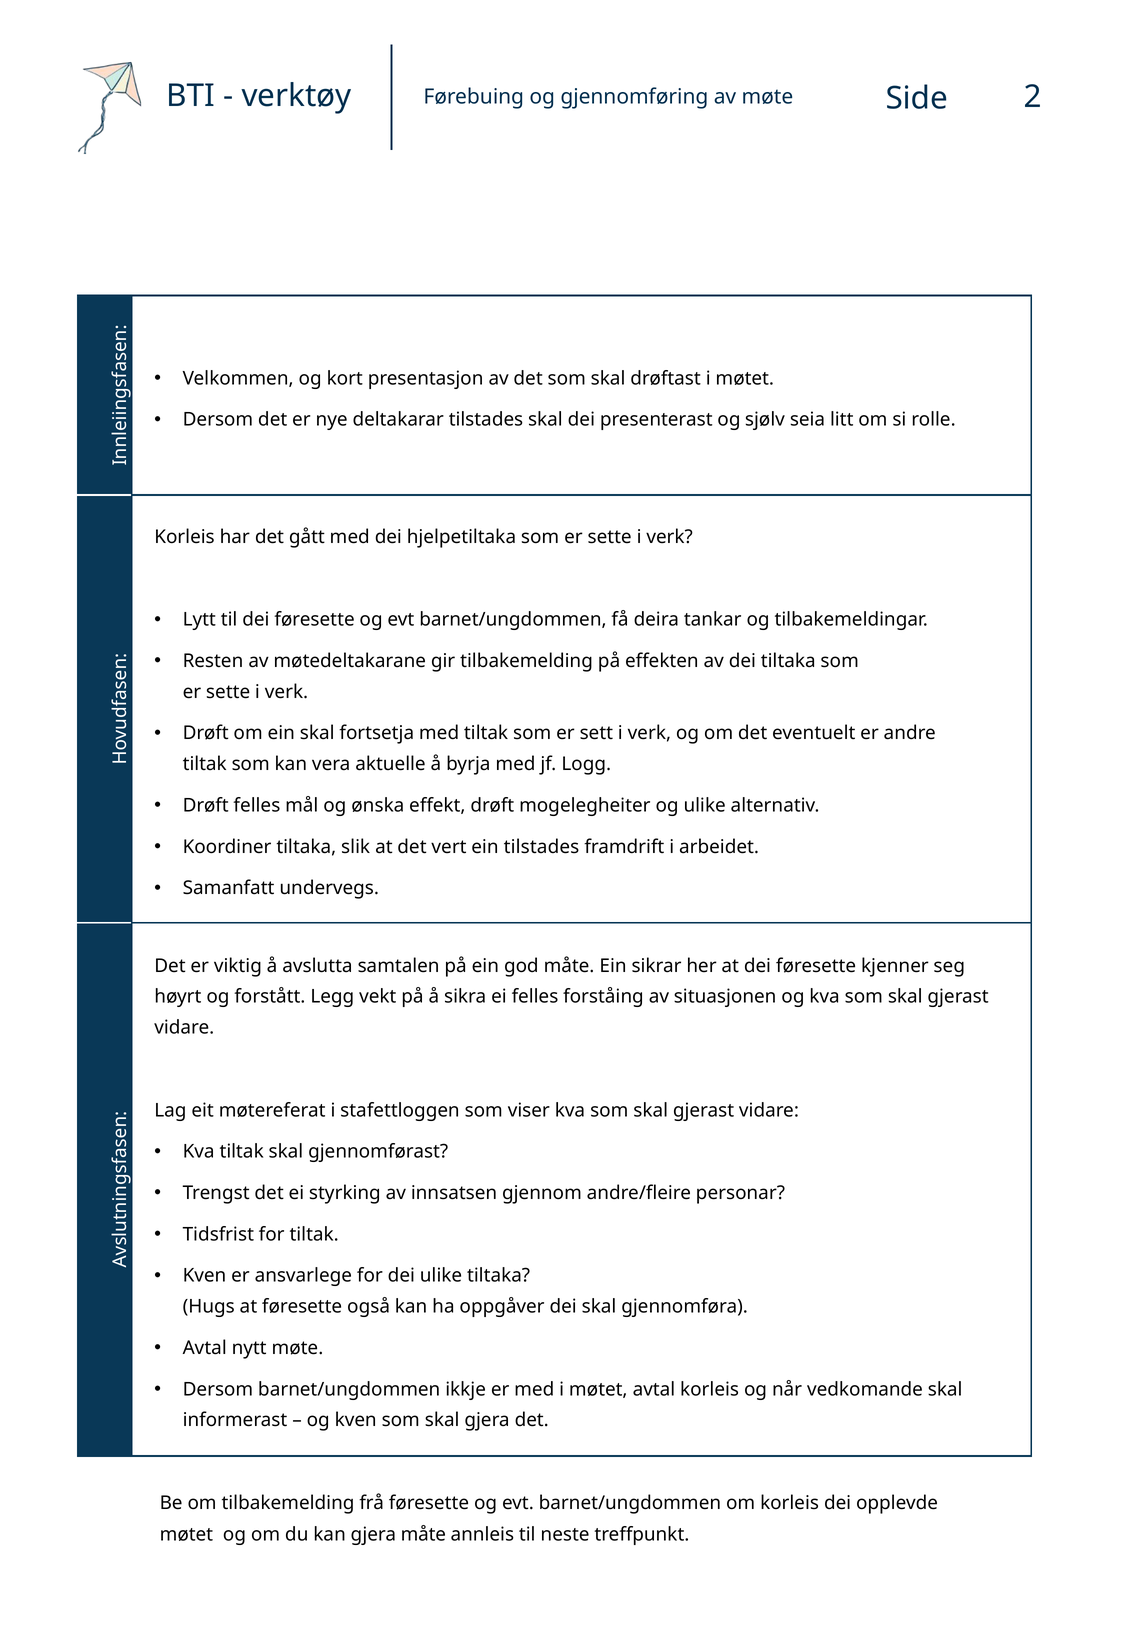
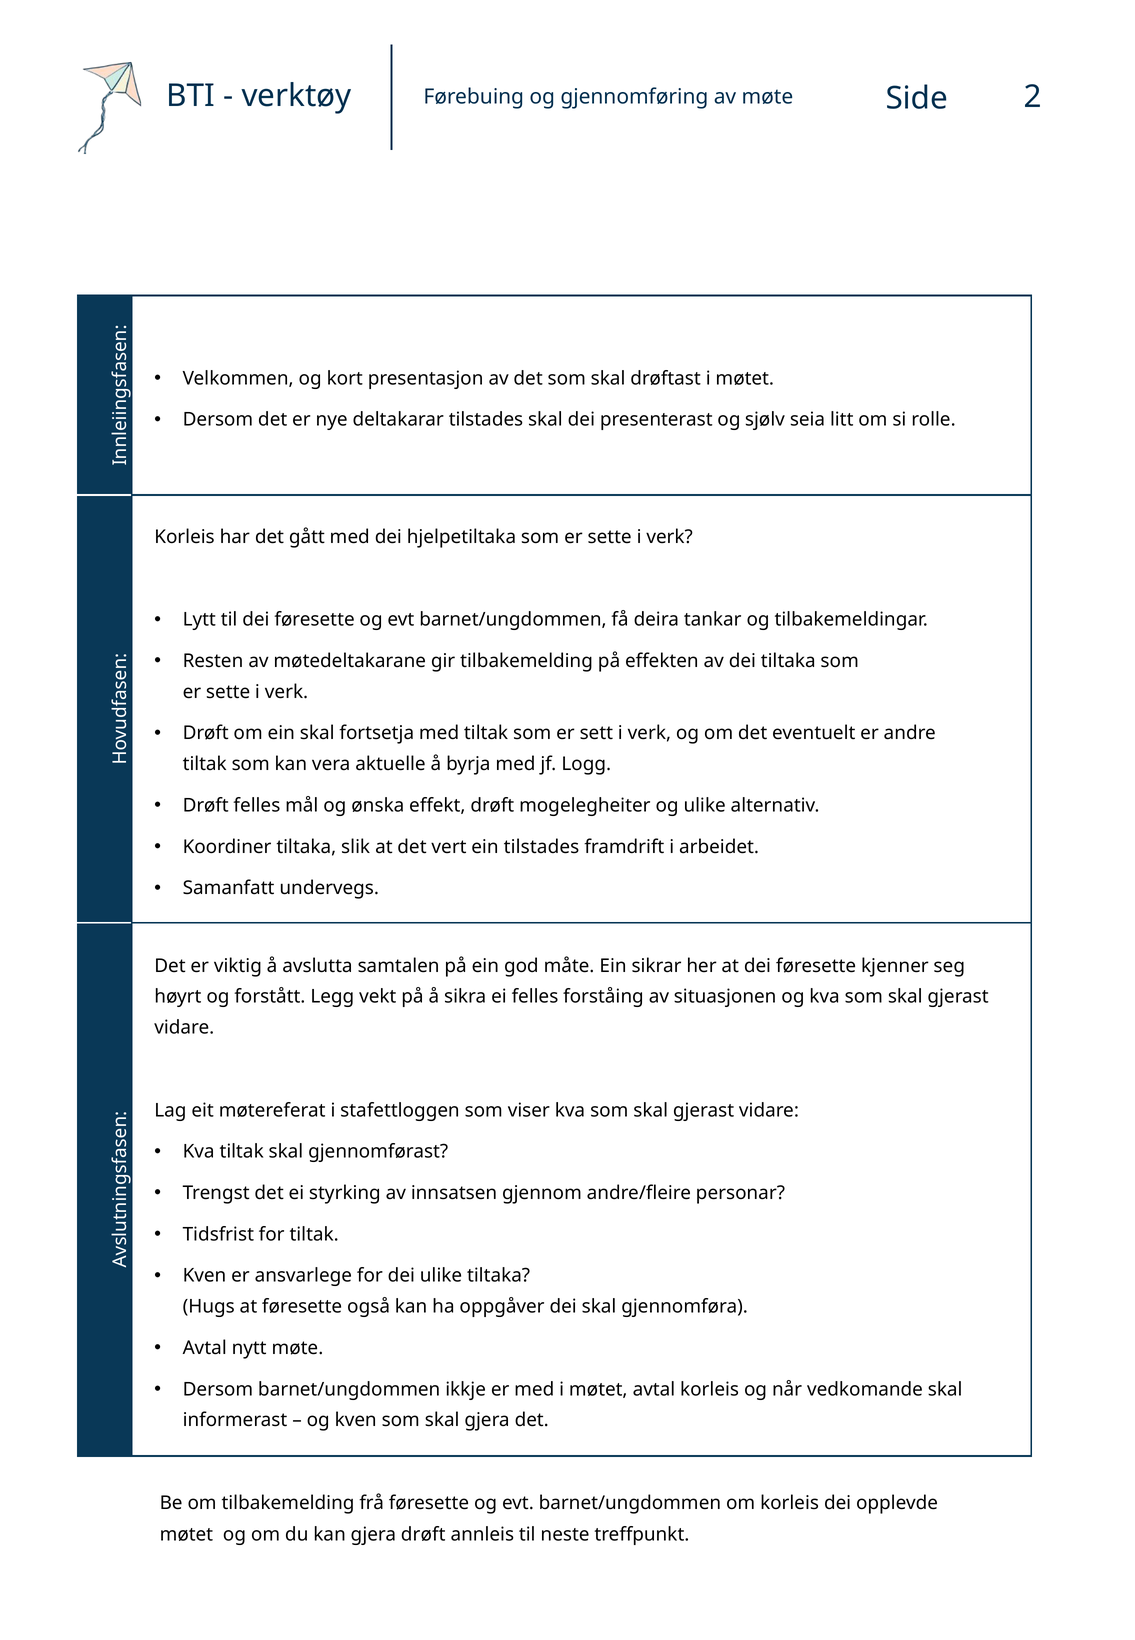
gjera måte: måte -> drøft (423, 1534)
